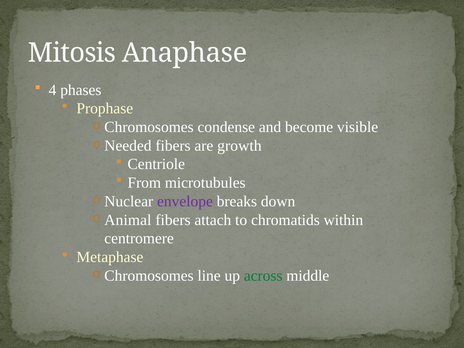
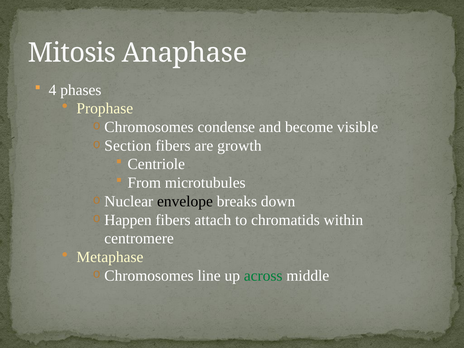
Needed: Needed -> Section (128, 146)
envelope colour: purple -> black (185, 201)
Animal: Animal -> Happen (128, 220)
